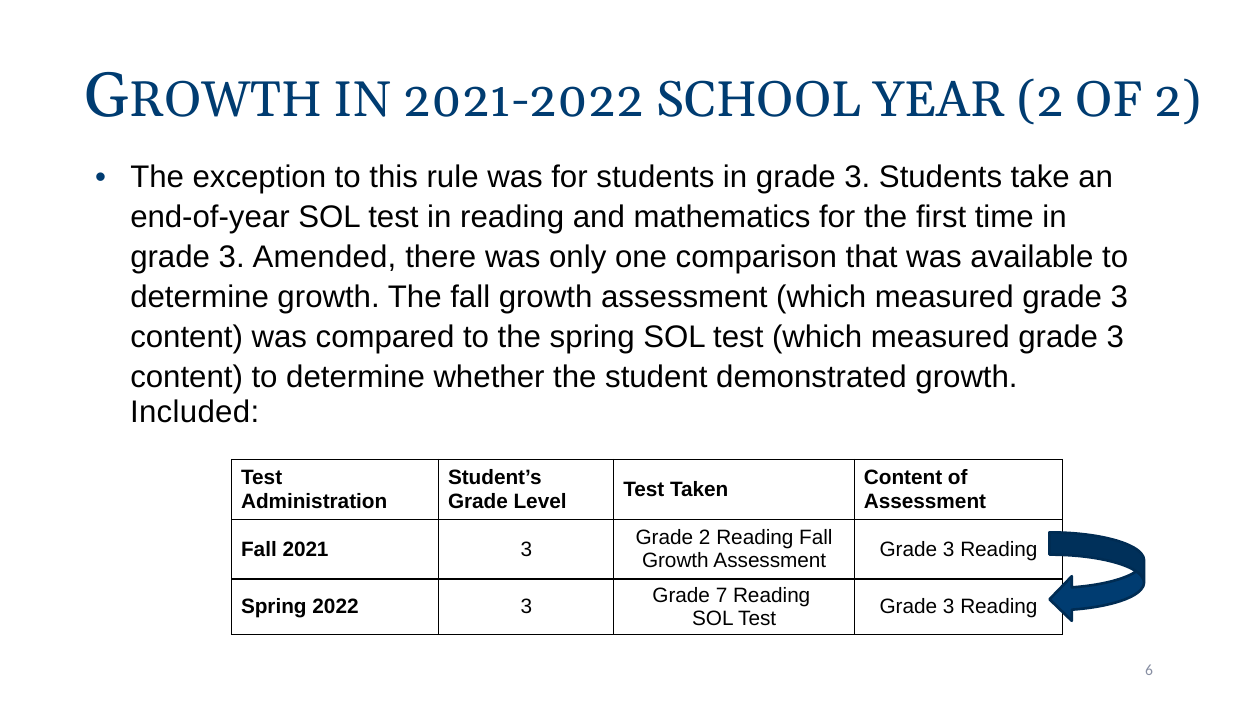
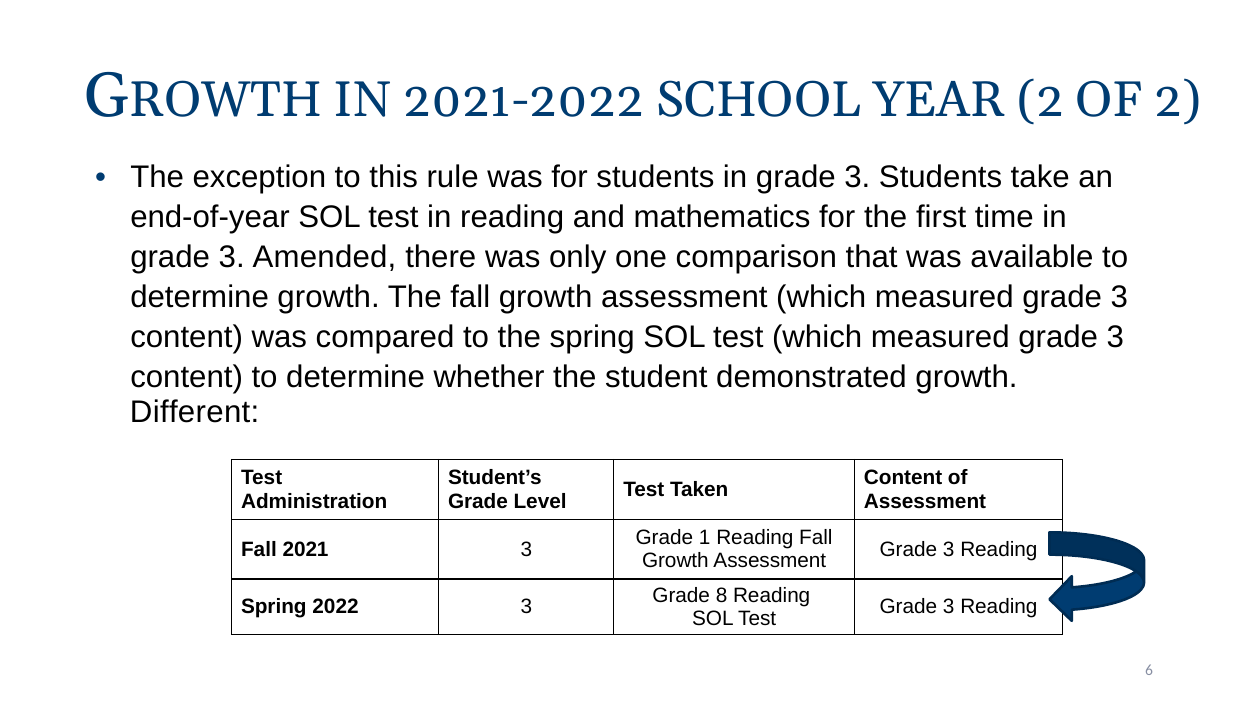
Included: Included -> Different (195, 412)
Grade 2: 2 -> 1 (705, 538)
7: 7 -> 8 (722, 596)
